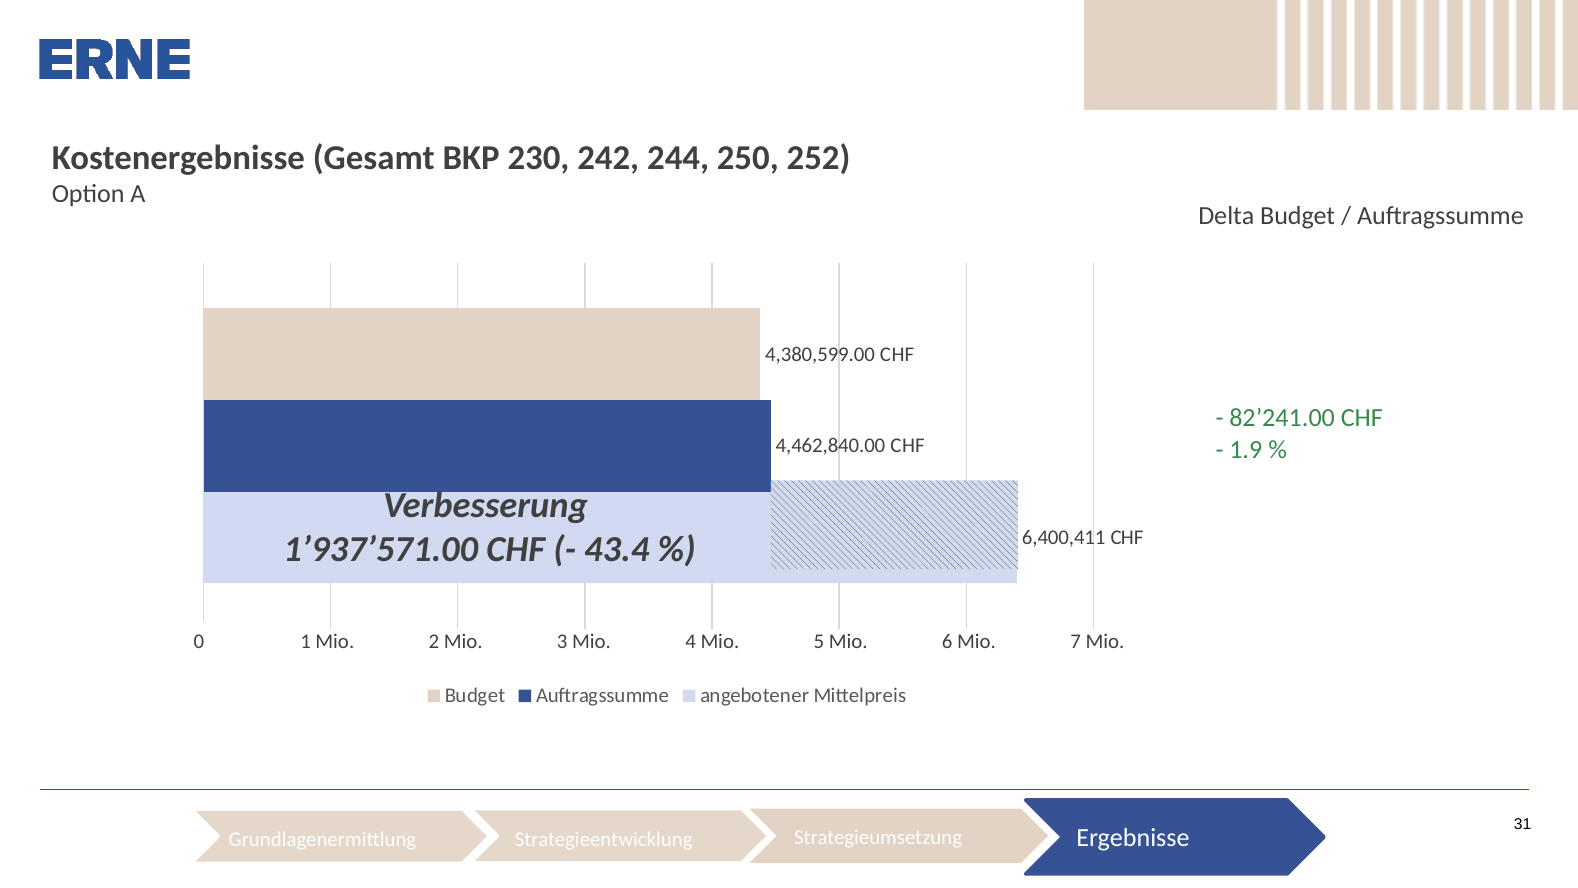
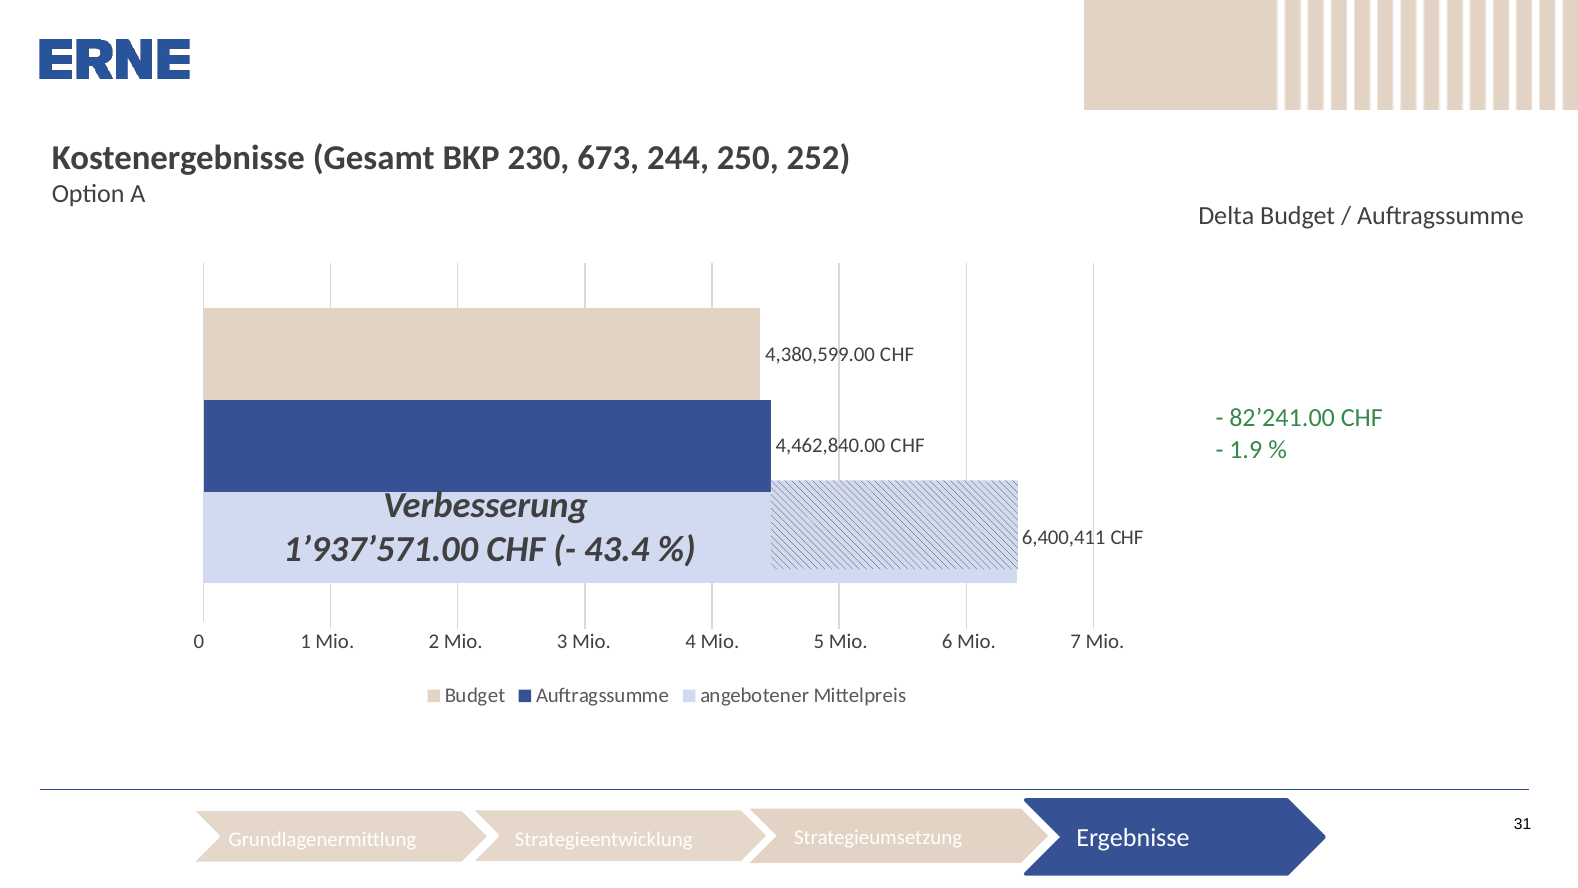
242: 242 -> 673 (608, 158)
